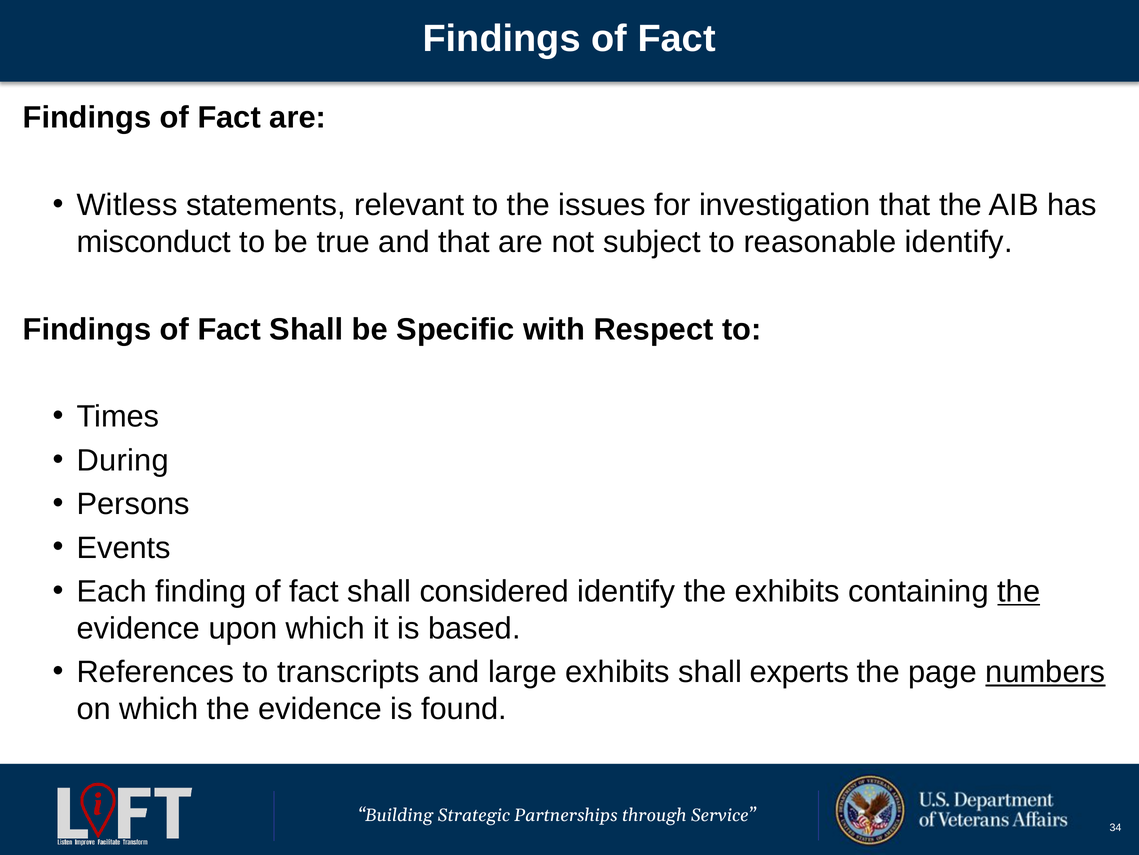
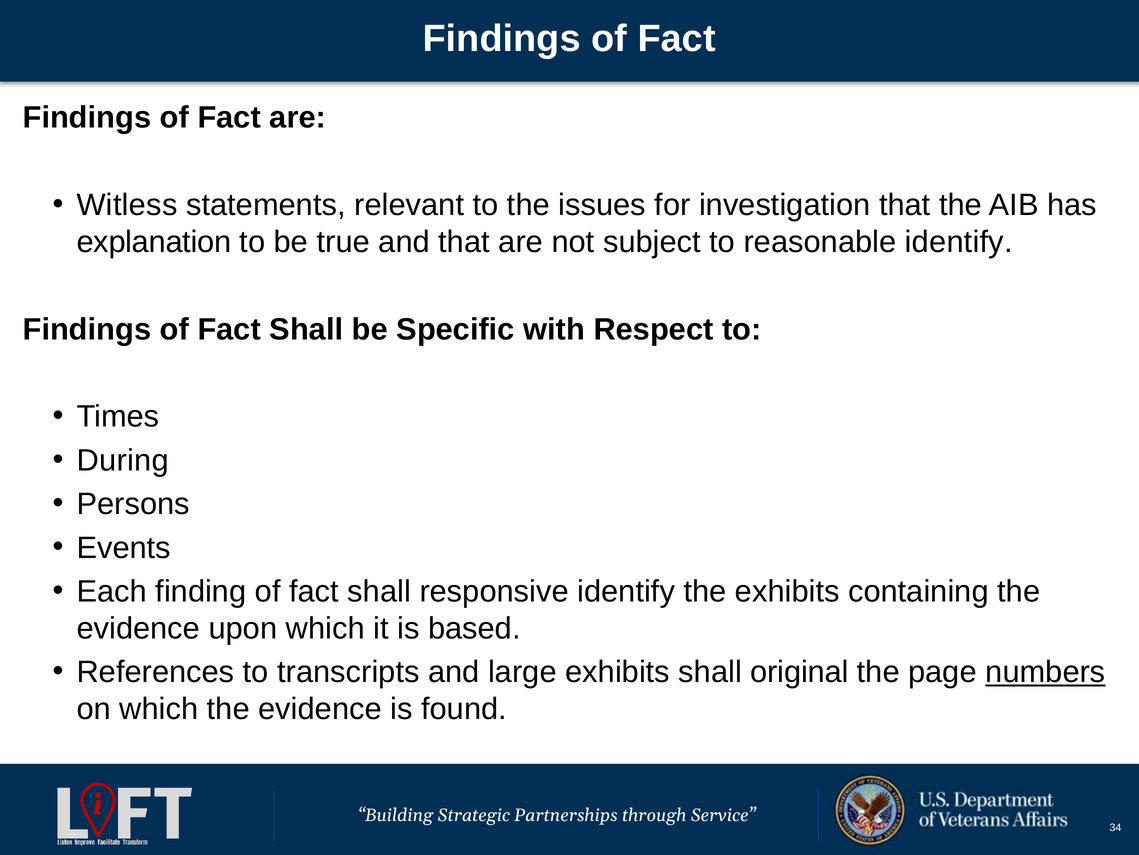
misconduct: misconduct -> explanation (154, 242)
considered: considered -> responsive (494, 591)
the underline: present -> none (1019, 591)
experts: experts -> original (799, 672)
